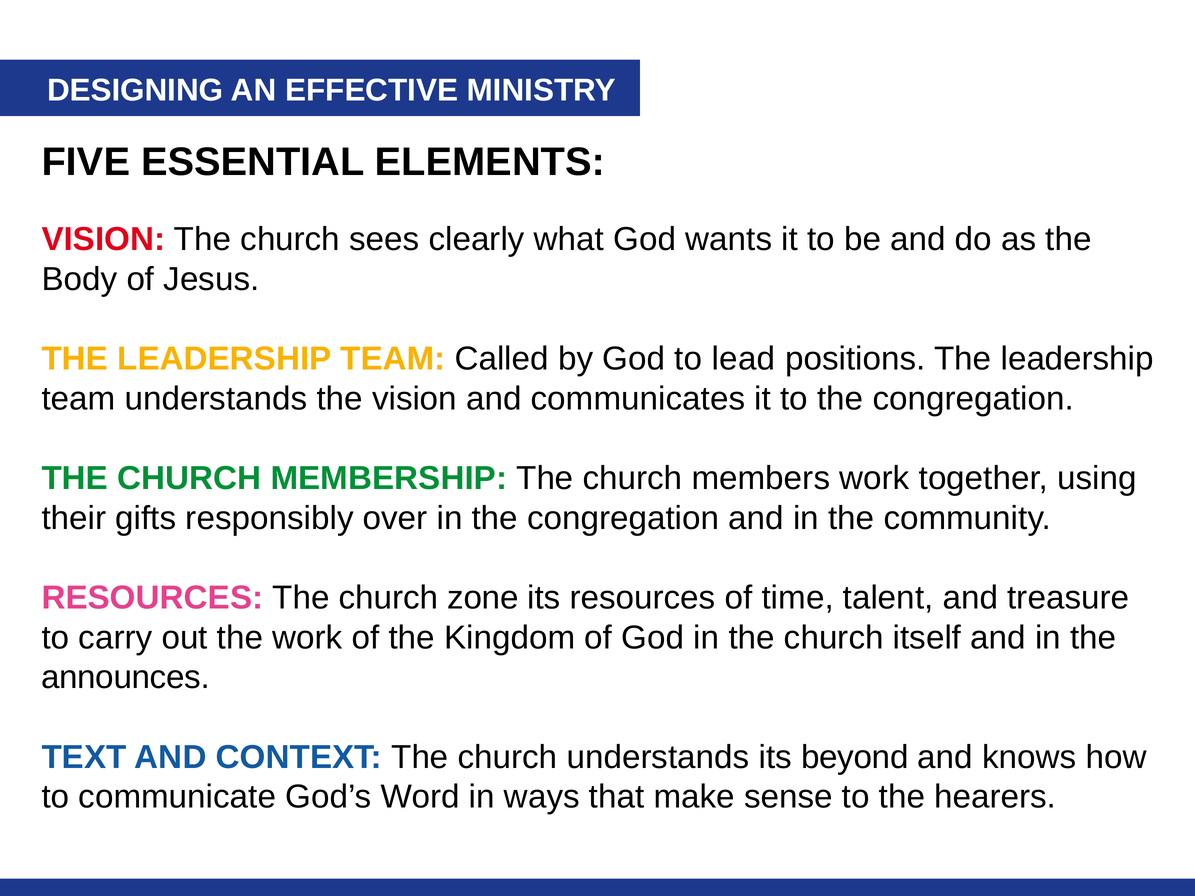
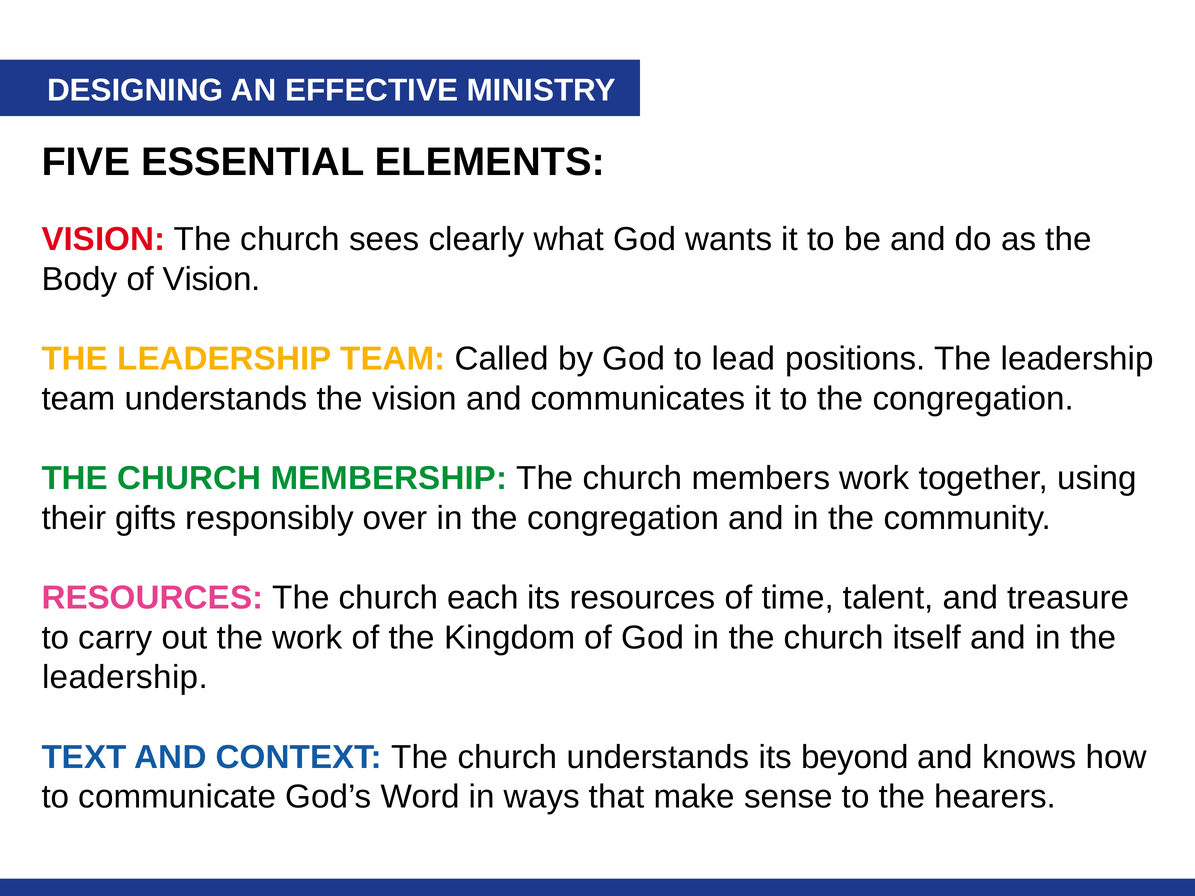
of Jesus: Jesus -> Vision (212, 279)
zone: zone -> each (483, 598)
announces: announces -> leadership (125, 678)
